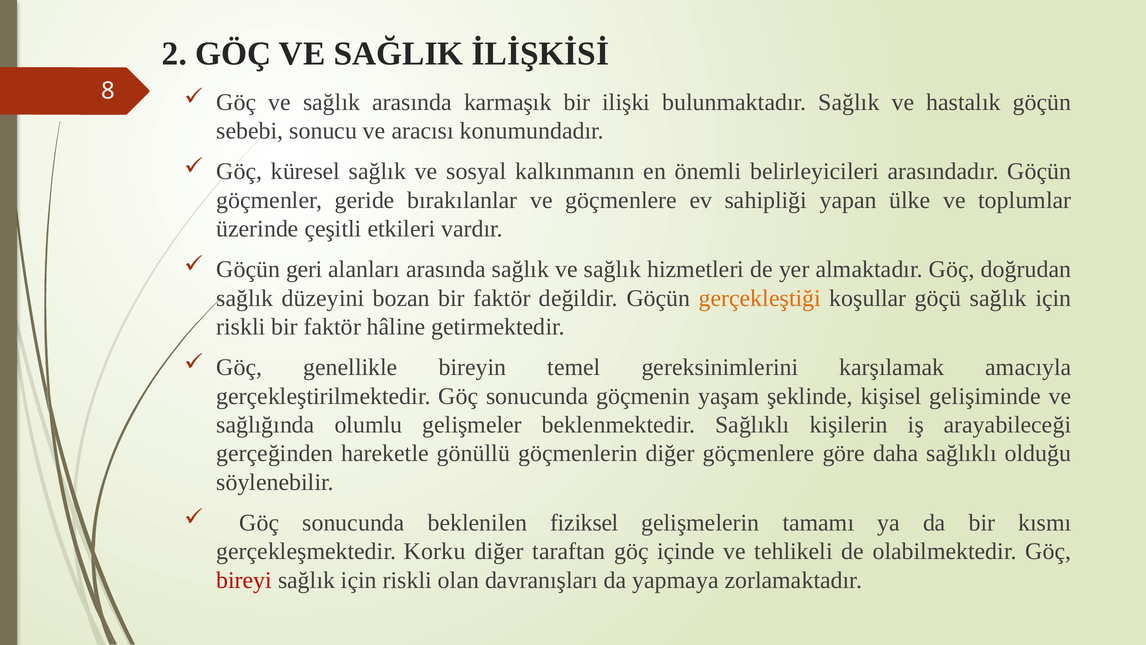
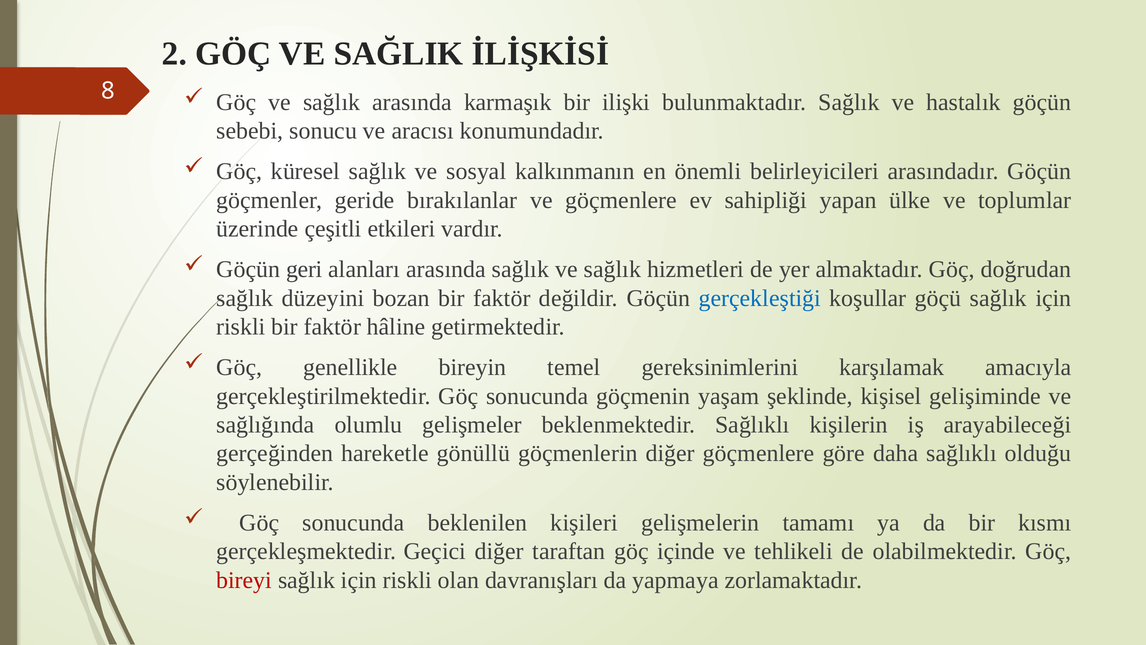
gerçekleştiği colour: orange -> blue (760, 298)
fiziksel: fiziksel -> kişileri (584, 523)
Korku: Korku -> Geçici (435, 551)
